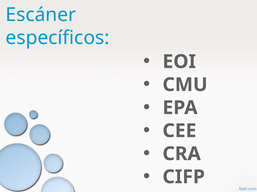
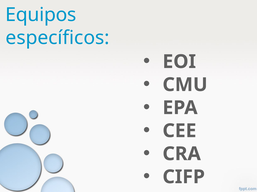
Escáner: Escáner -> Equipos (41, 15)
